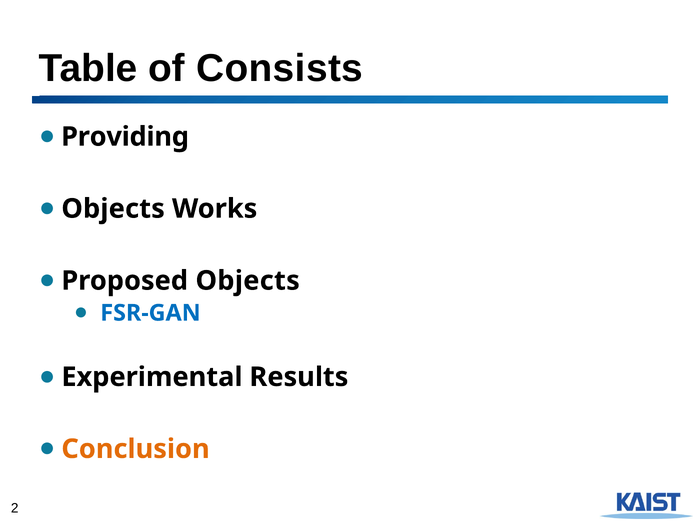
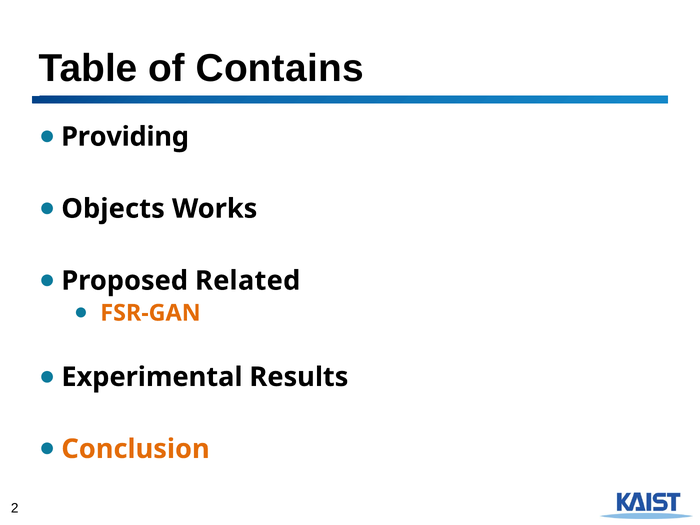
Consists: Consists -> Contains (280, 68)
Proposed Objects: Objects -> Related (248, 281)
FSR-GAN colour: blue -> orange (150, 313)
